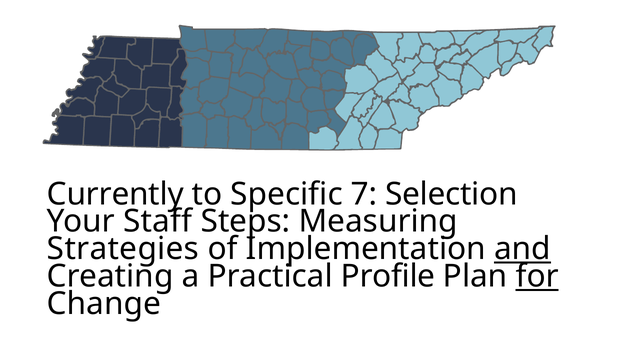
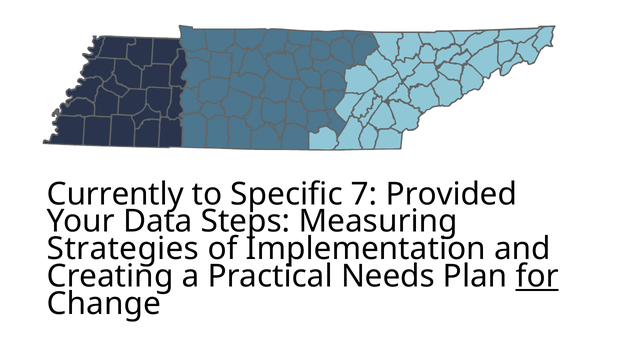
Selection: Selection -> Provided (451, 194)
Staff: Staff -> Data (158, 221)
and underline: present -> none (522, 249)
Profile: Profile -> Needs (388, 276)
